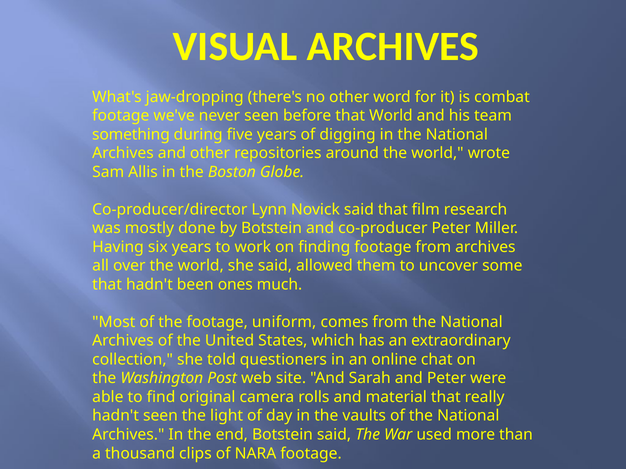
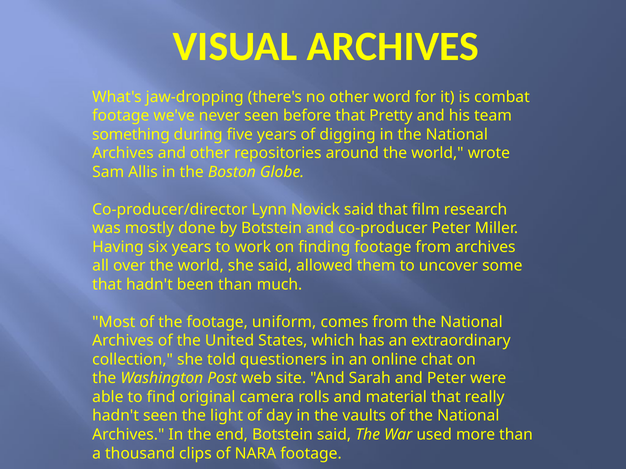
that World: World -> Pretty (391, 116)
been ones: ones -> than (235, 285)
